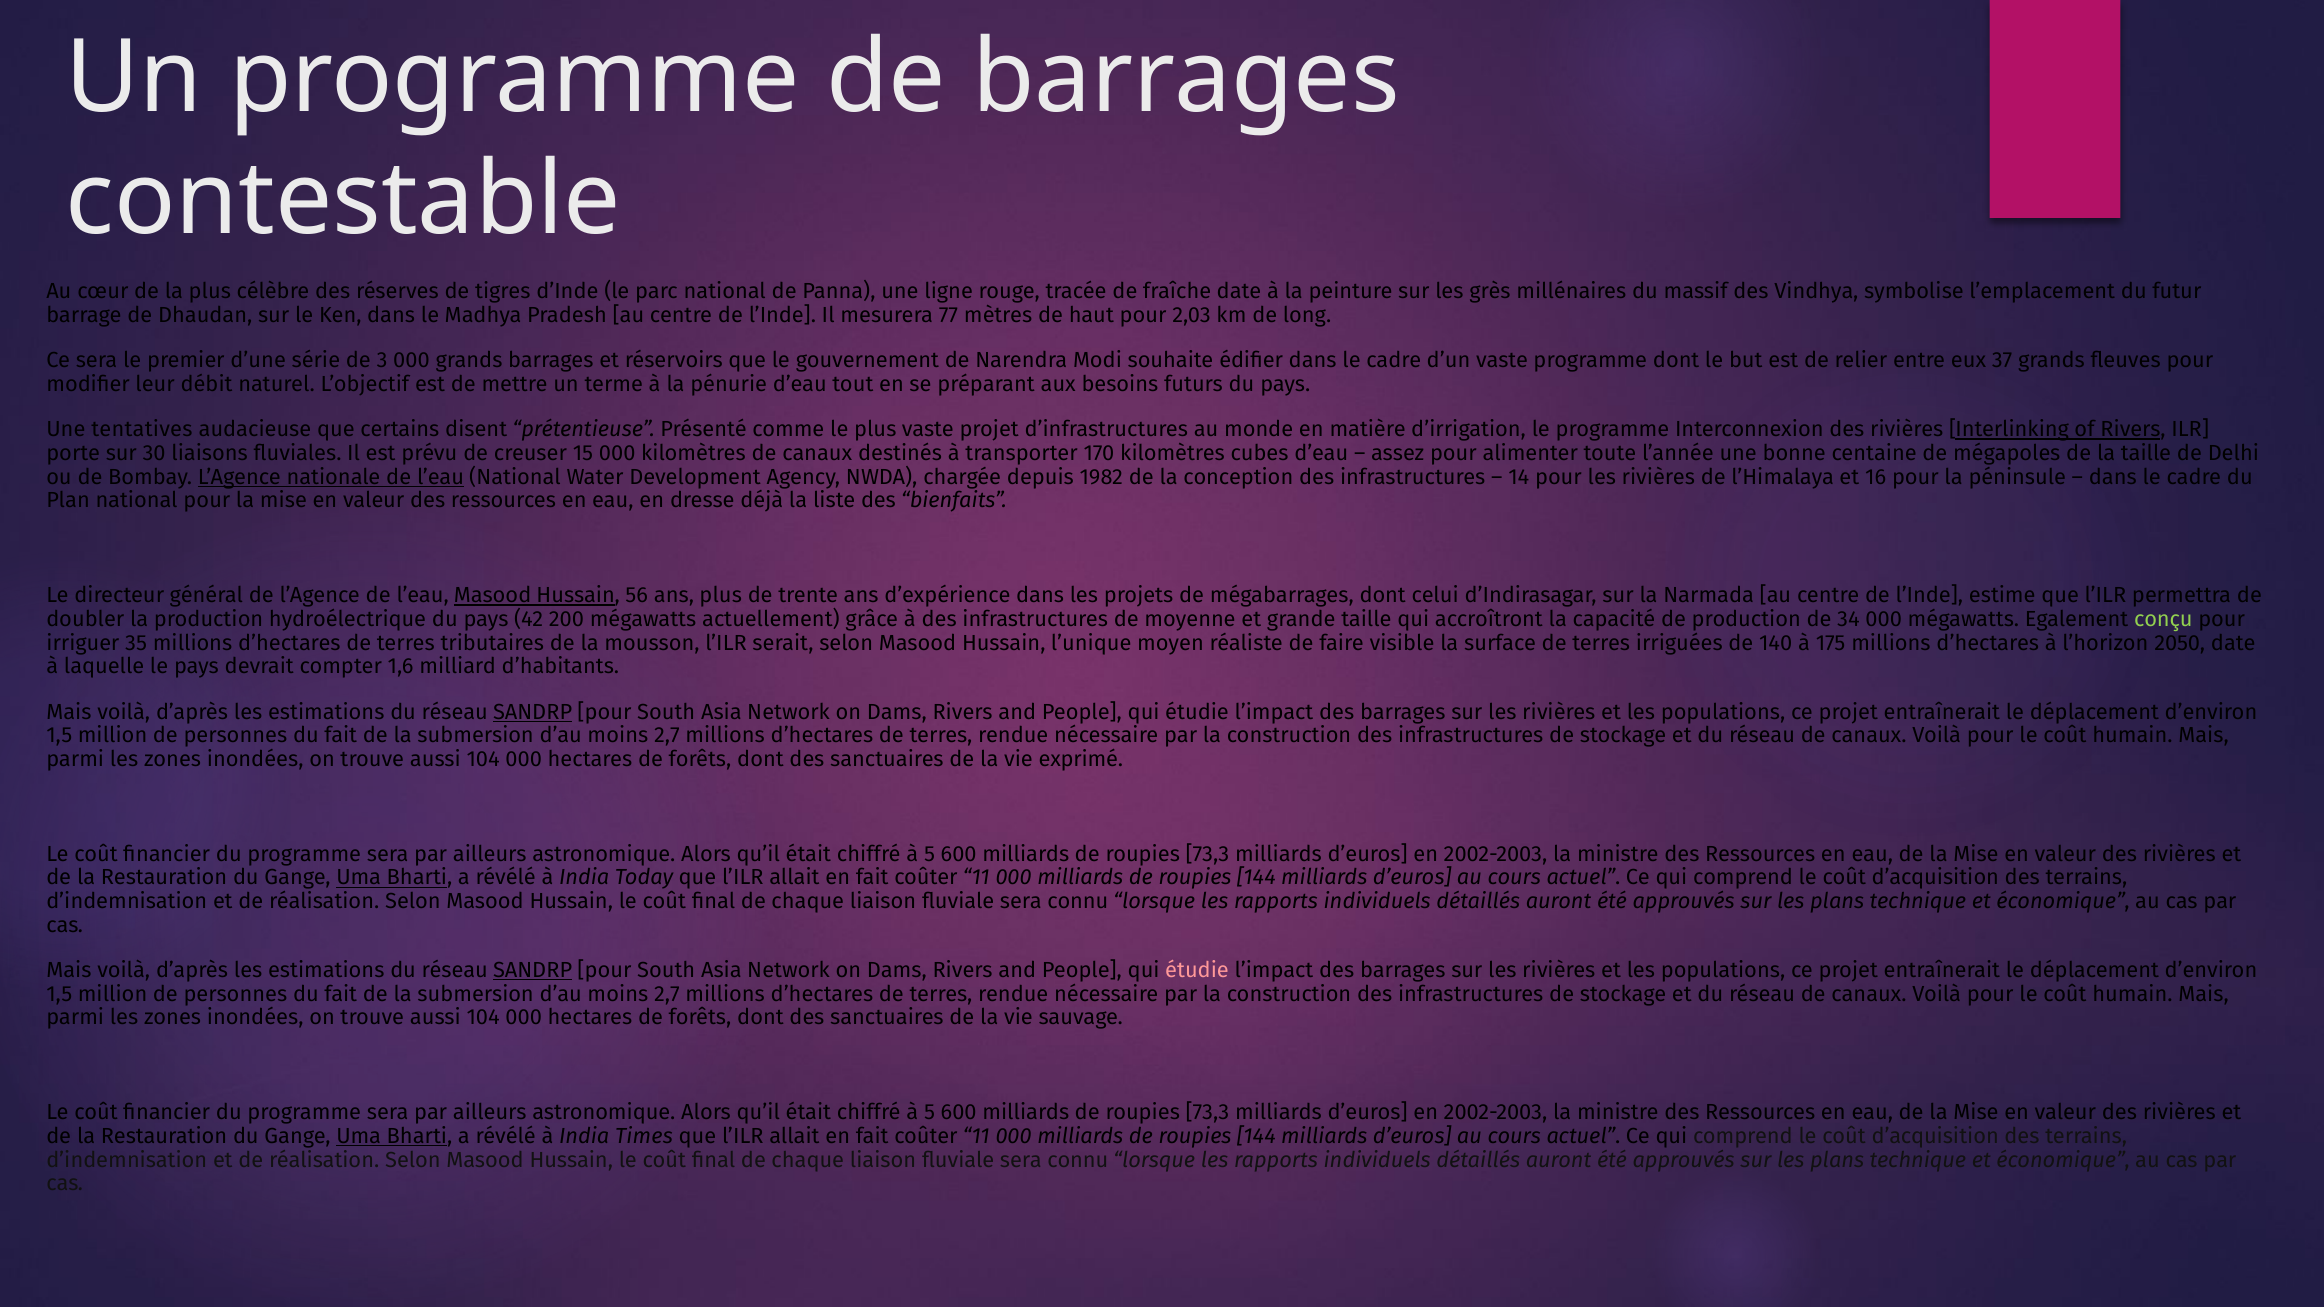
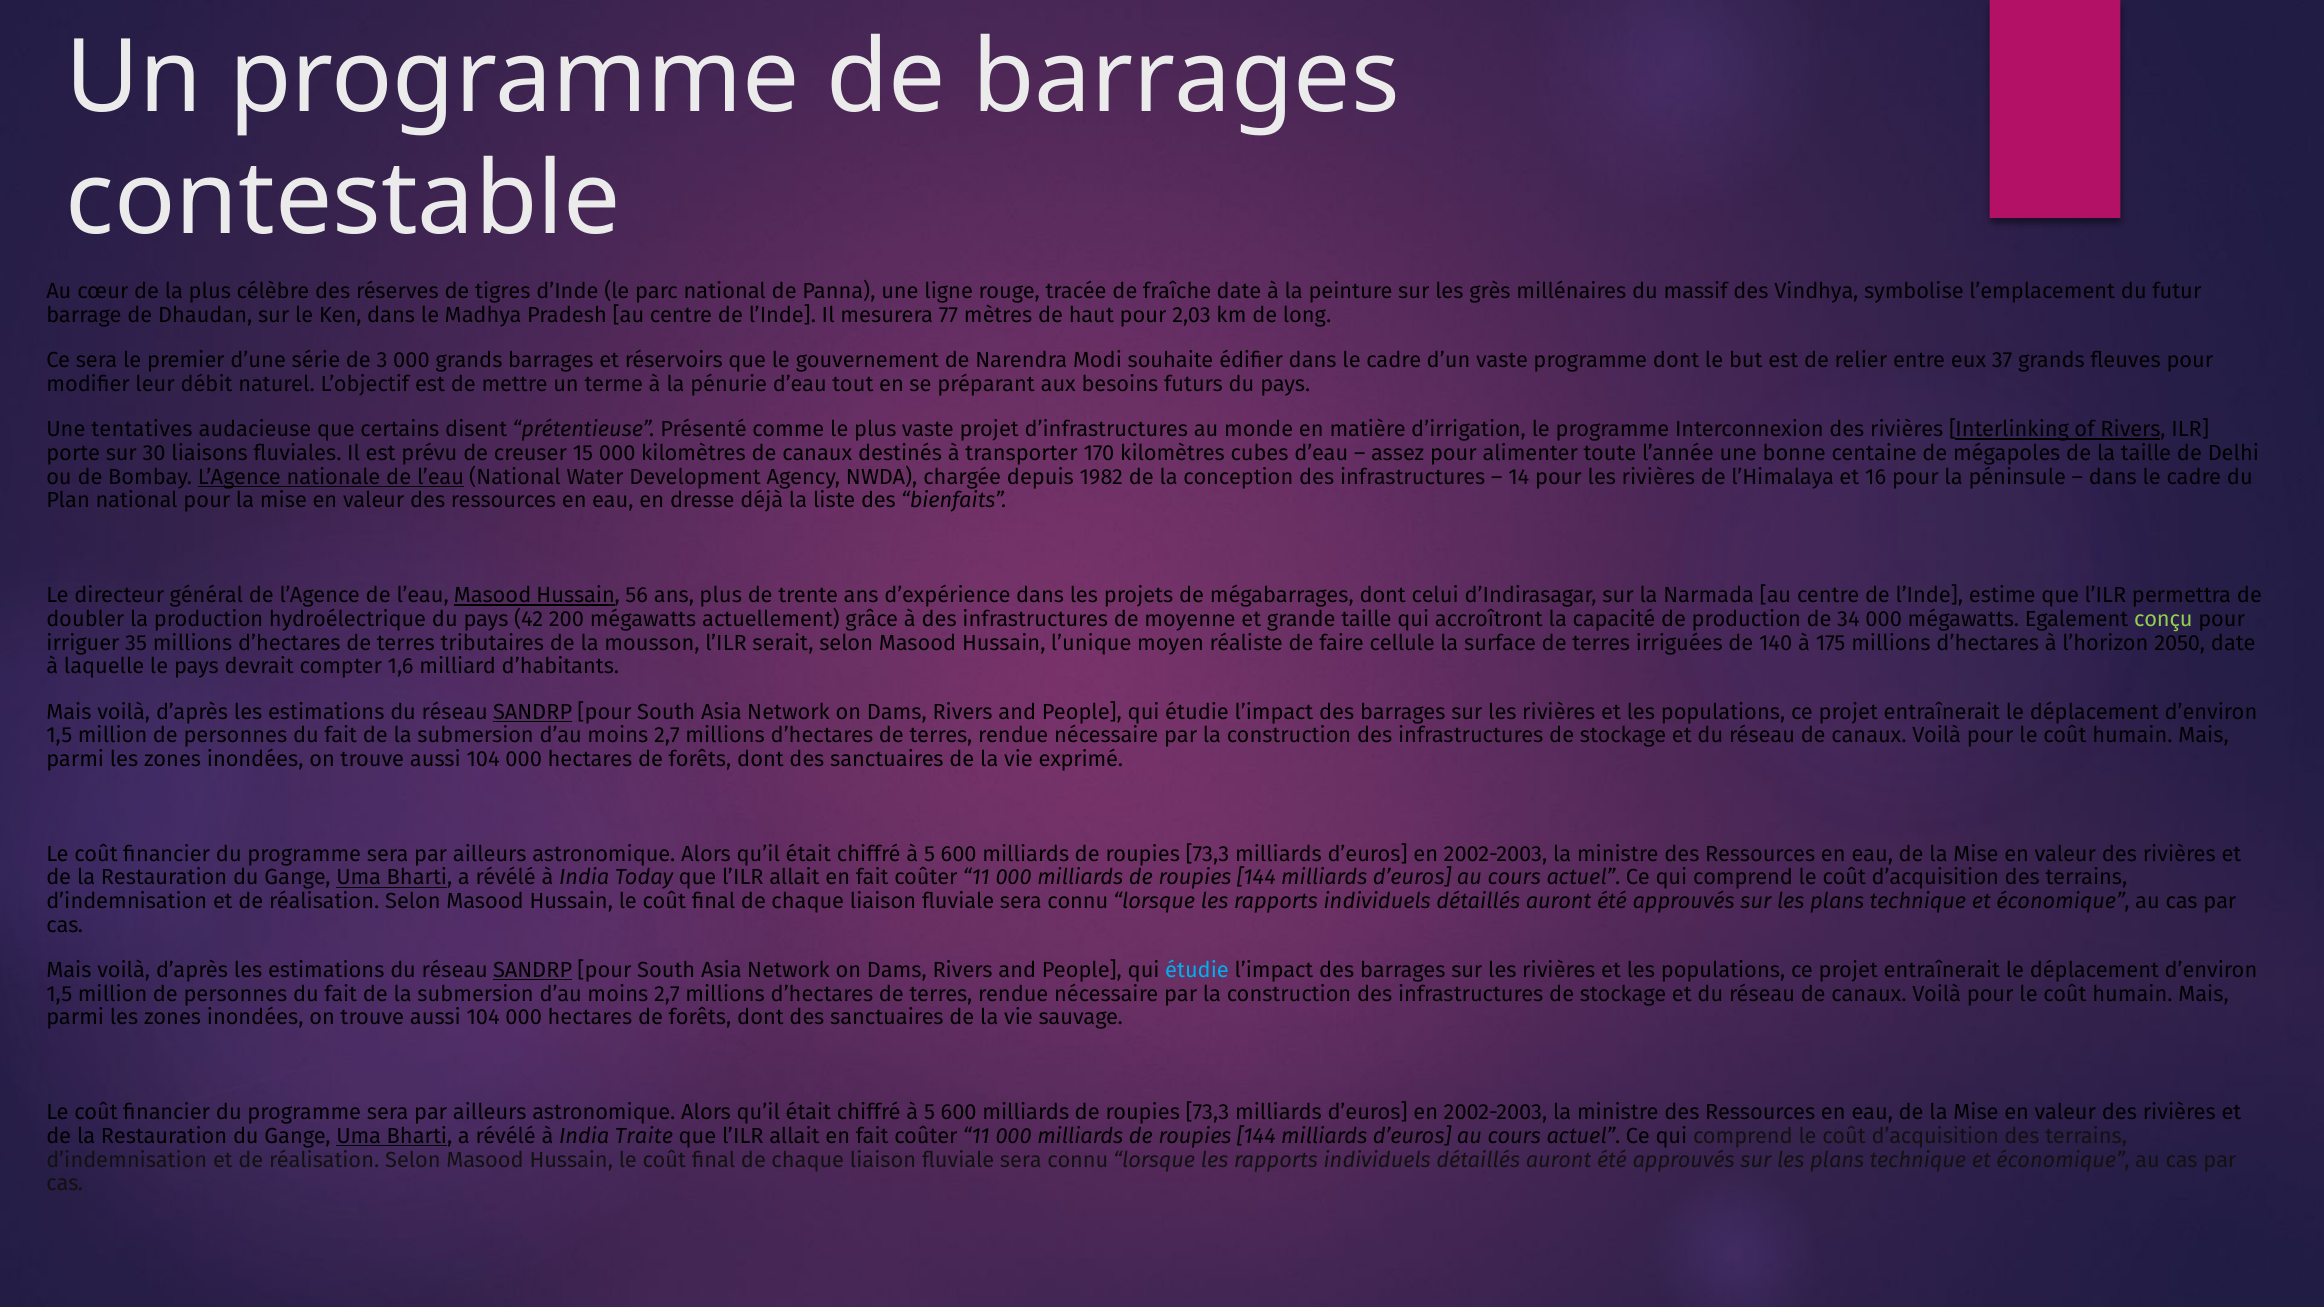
visible: visible -> cellule (1402, 643)
étudie colour: pink -> light blue (1197, 971)
Times: Times -> Traite (644, 1137)
